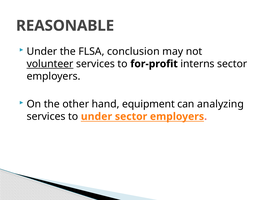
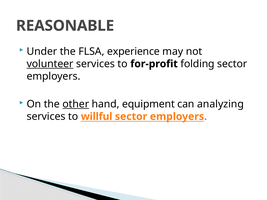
conclusion: conclusion -> experience (133, 52)
interns: interns -> folding (198, 64)
other underline: none -> present (76, 104)
to under: under -> willful (97, 117)
